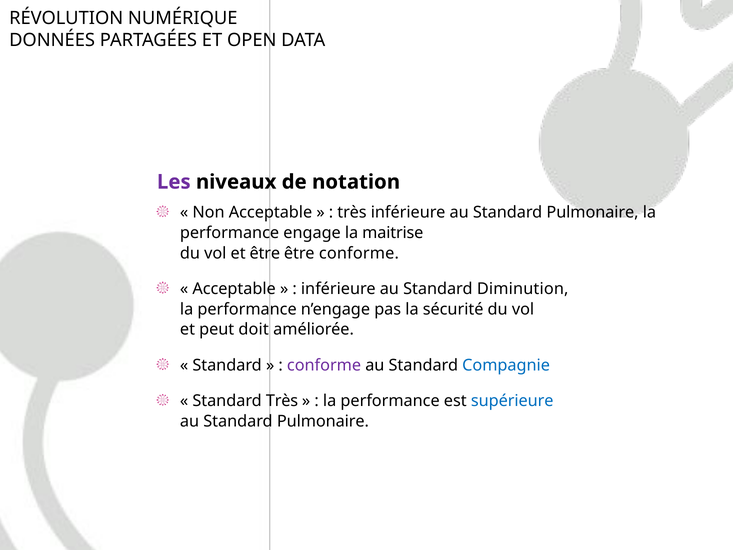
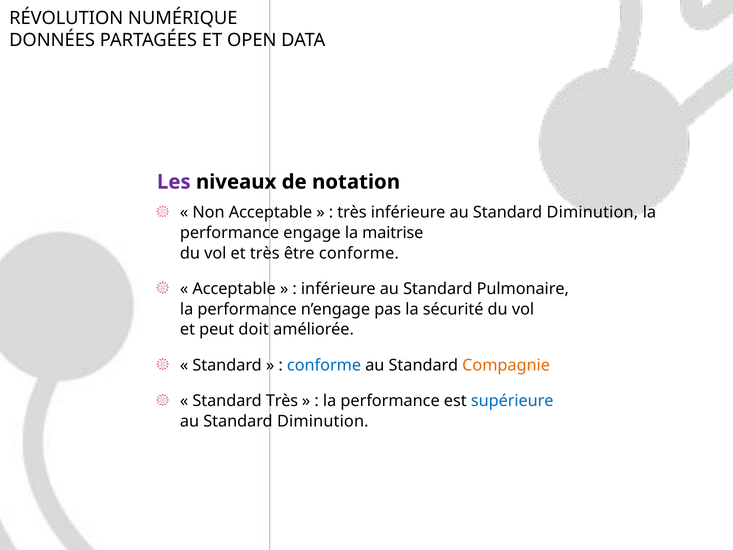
inférieure au Standard Pulmonaire: Pulmonaire -> Diminution (592, 212)
et être: être -> très (265, 253)
Diminution: Diminution -> Pulmonaire (523, 289)
conforme colour: purple -> blue (324, 365)
Compagnie colour: blue -> orange (506, 365)
Pulmonaire: Pulmonaire -> Diminution (323, 421)
